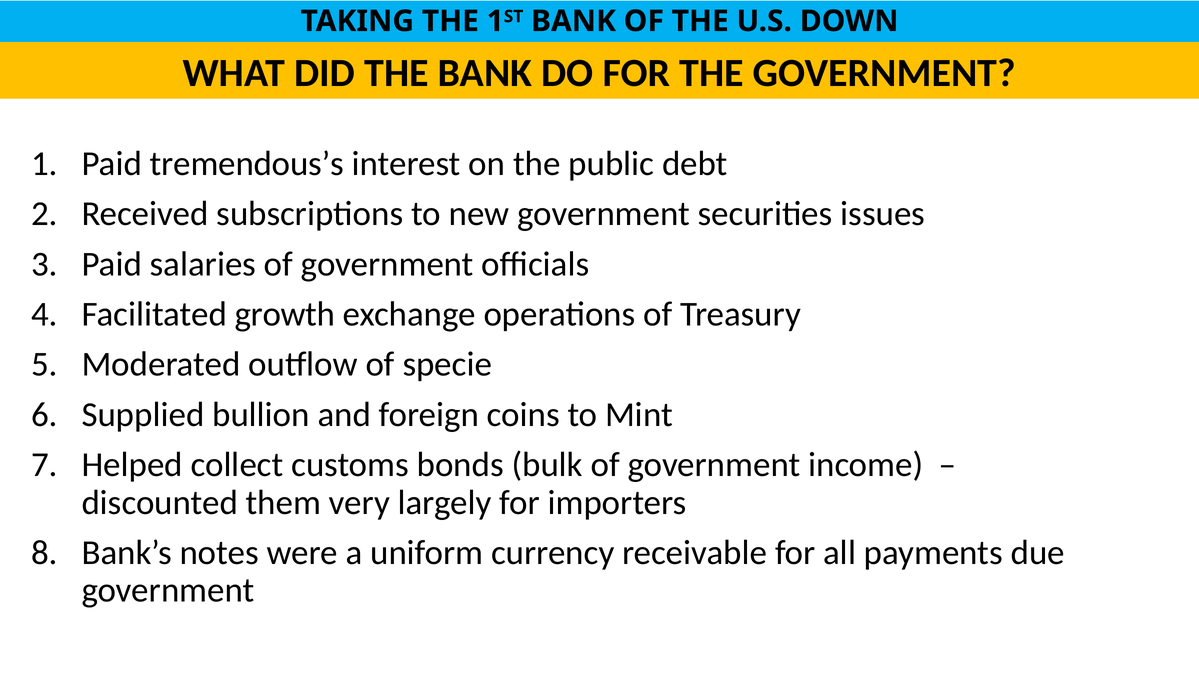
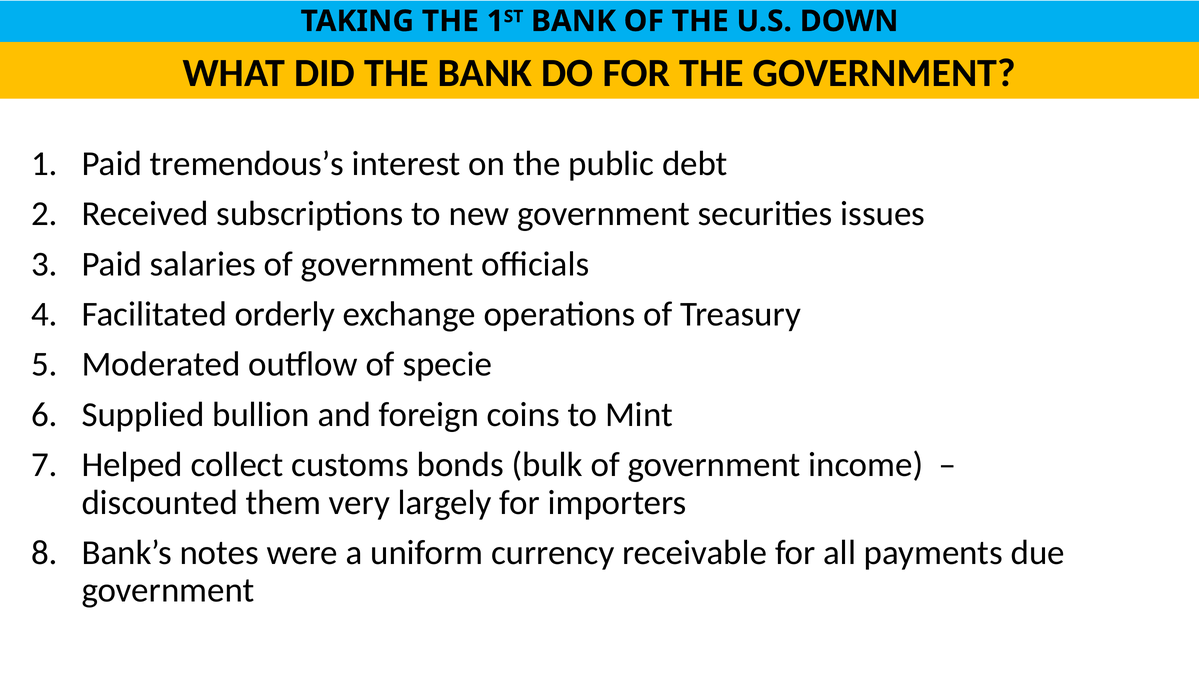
growth: growth -> orderly (285, 314)
